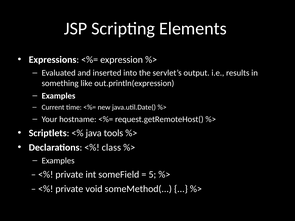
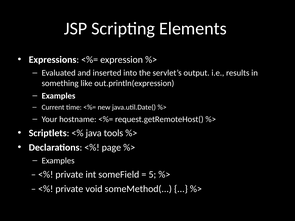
class: class -> page (111, 148)
